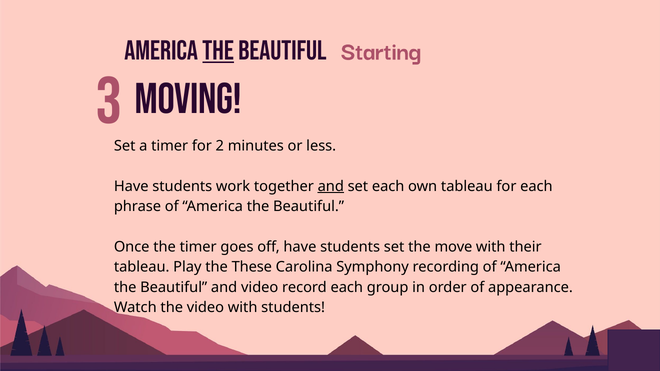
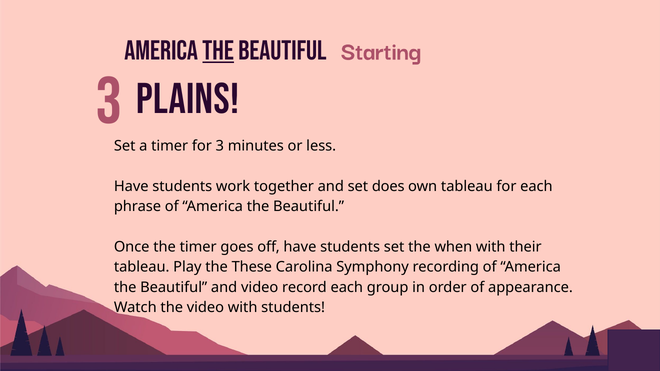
Moving: Moving -> Plains (188, 99)
for 2: 2 -> 3 (220, 146)
and underline: present -> none (331, 186)
set each: each -> does (388, 186)
move: move -> when (453, 247)
